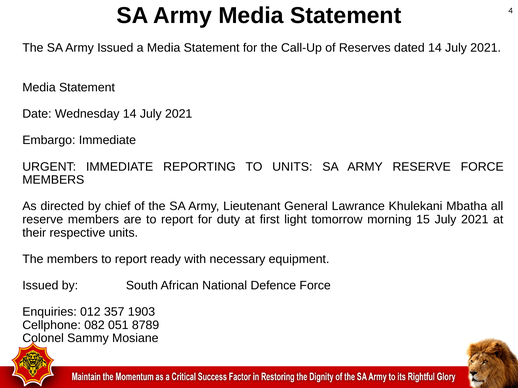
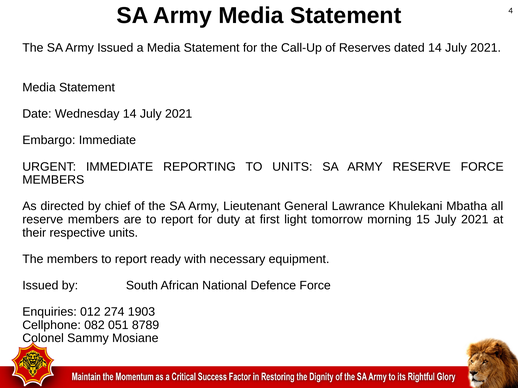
357: 357 -> 274 (114, 312)
